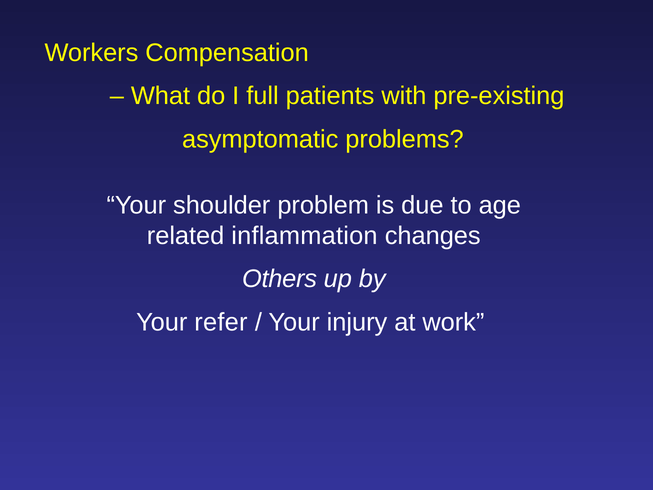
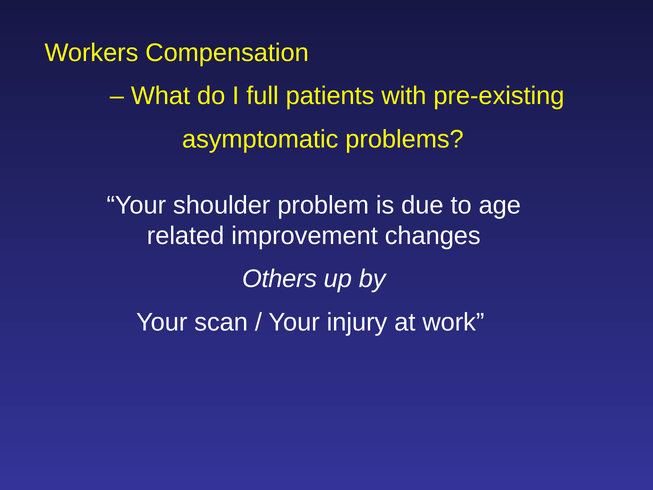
inflammation: inflammation -> improvement (305, 236)
refer: refer -> scan (221, 322)
